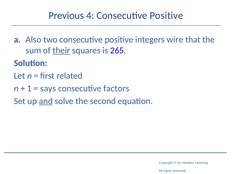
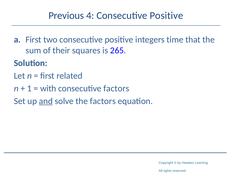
a Also: Also -> First (33, 40)
wire: wire -> time (175, 40)
their underline: present -> none (61, 51)
says: says -> with (48, 88)
the second: second -> factors (103, 101)
